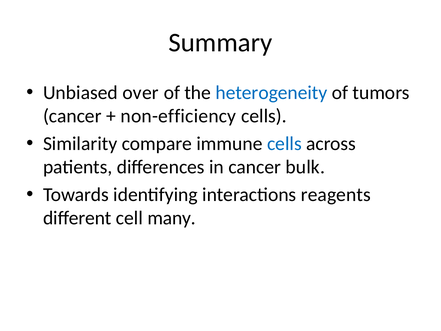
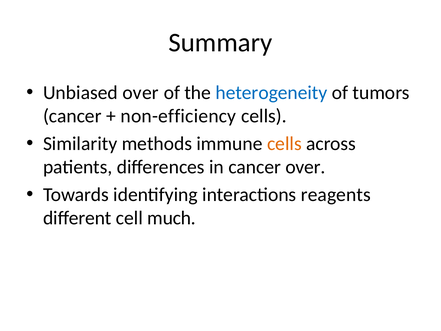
compare: compare -> methods (157, 143)
cells colour: blue -> orange (284, 143)
cancer bulk: bulk -> over (305, 167)
many: many -> much (172, 218)
